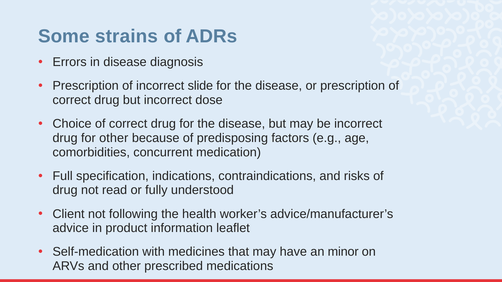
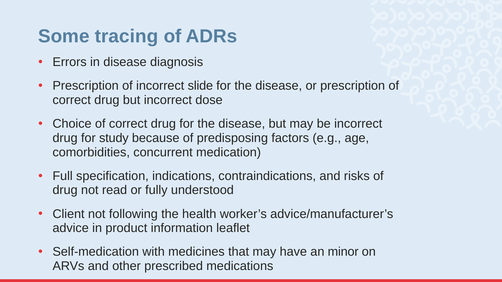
strains: strains -> tracing (126, 36)
for other: other -> study (114, 138)
